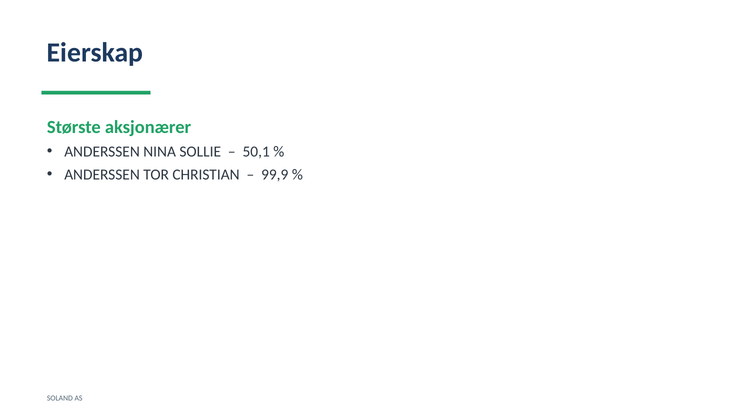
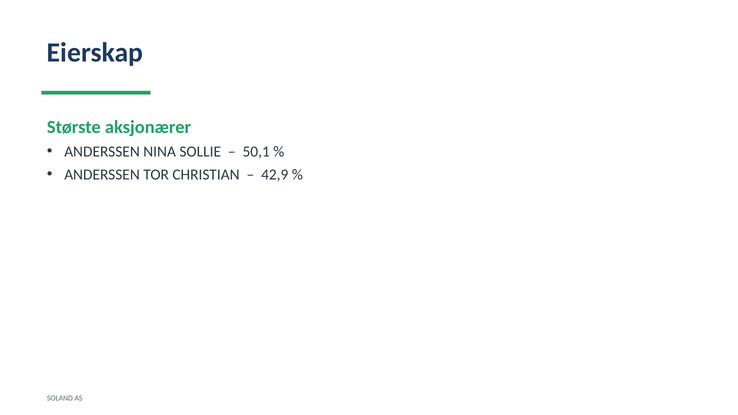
99,9: 99,9 -> 42,9 (275, 175)
